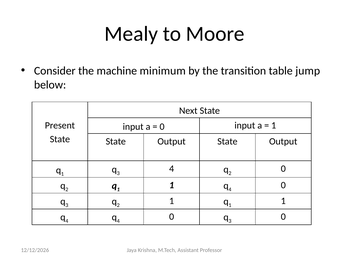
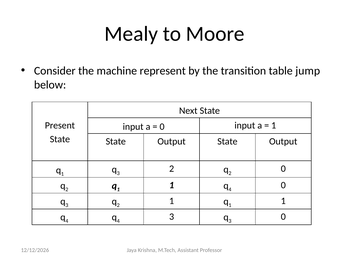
minimum: minimum -> represent (163, 71)
4: 4 -> 2 (172, 168)
0: 0 -> 3 (172, 217)
